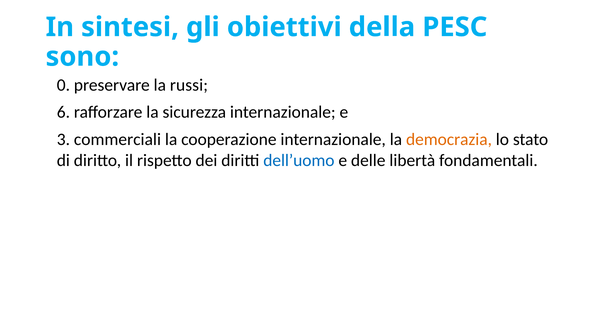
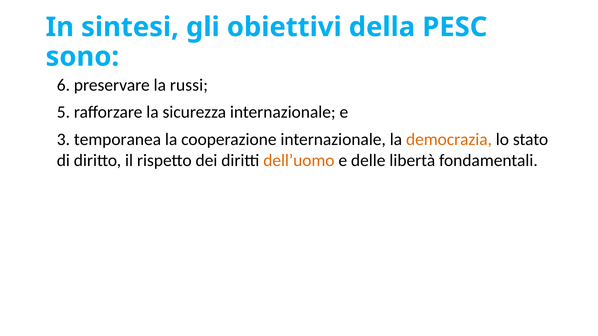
0: 0 -> 6 (63, 85)
6: 6 -> 5 (63, 112)
commerciali: commerciali -> temporanea (117, 140)
dell’uomo colour: blue -> orange (299, 160)
